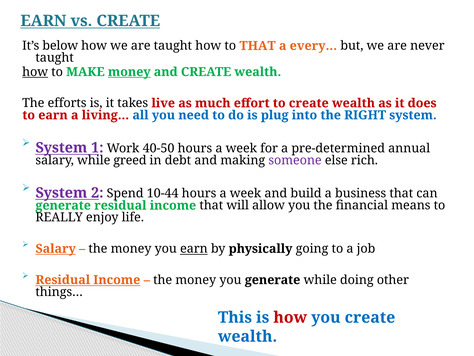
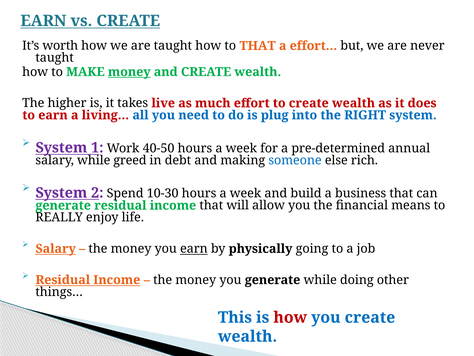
below: below -> worth (60, 46)
every…: every… -> effort… (313, 46)
how underline: present -> none (35, 72)
efforts: efforts -> higher (67, 103)
someone colour: purple -> blue (295, 160)
10-44: 10-44 -> 10-30 (163, 193)
